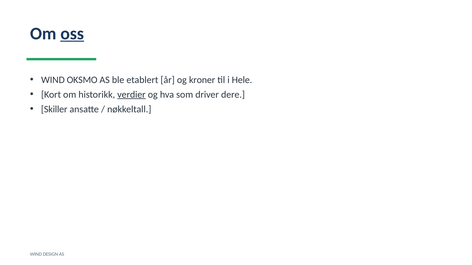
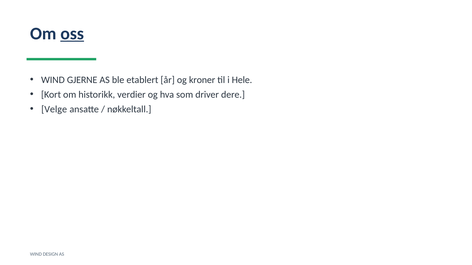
OKSMO: OKSMO -> GJERNE (82, 80)
verdier underline: present -> none (131, 95)
Skiller: Skiller -> Velge (54, 109)
